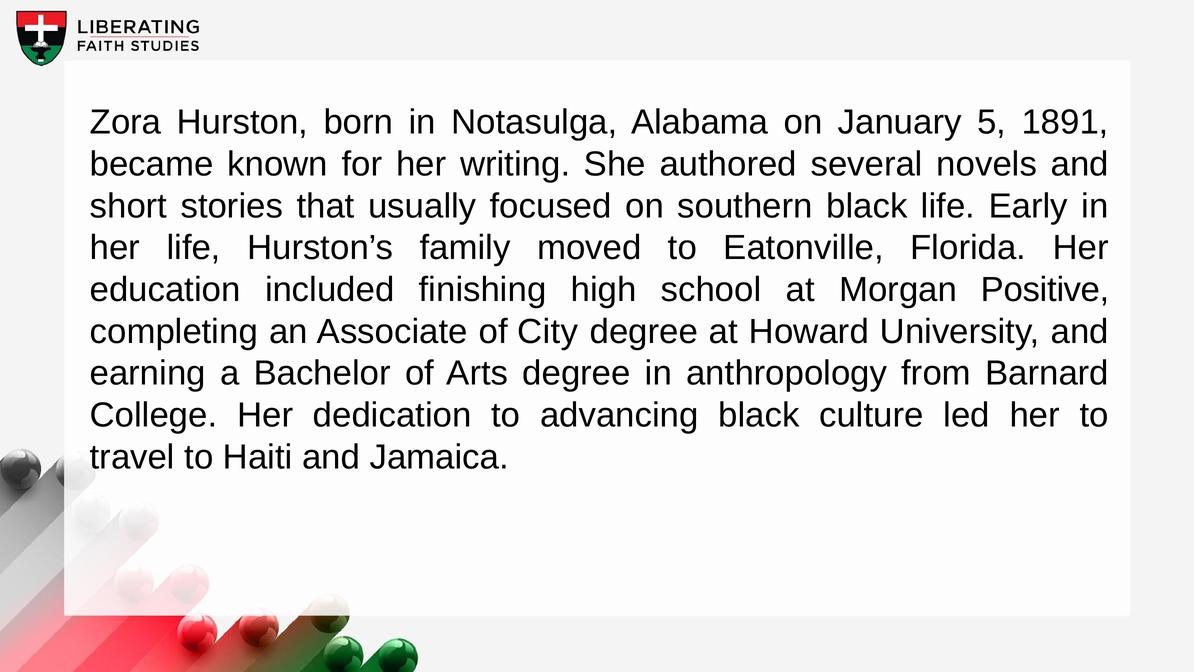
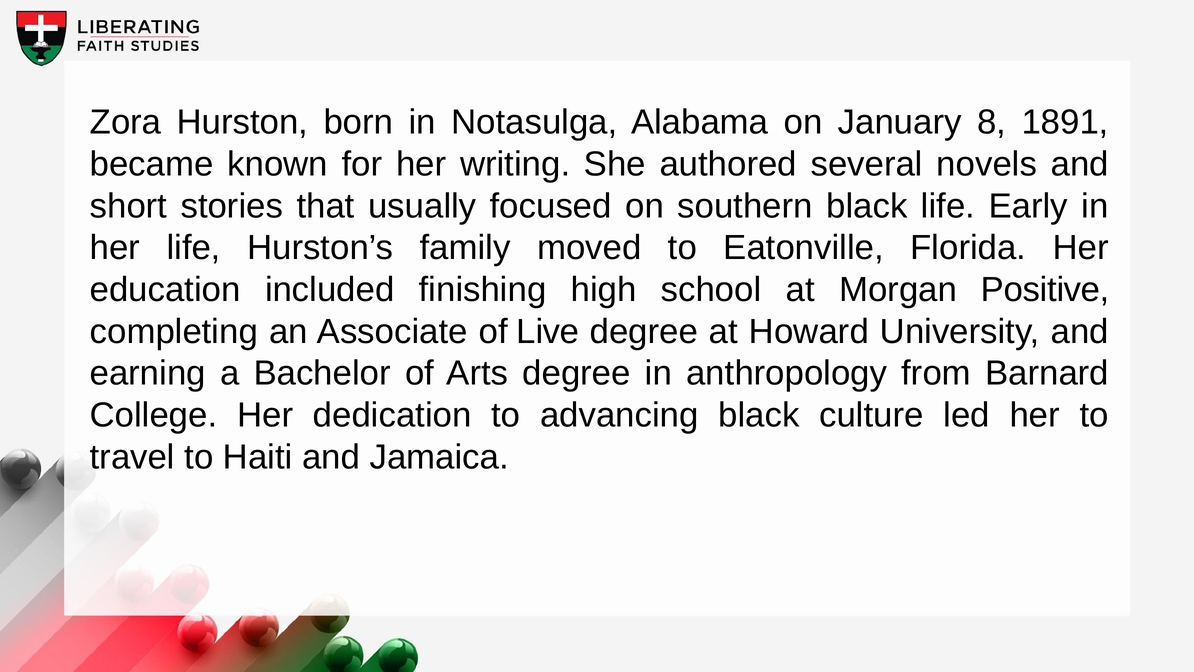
5: 5 -> 8 (992, 122)
City: City -> Live (548, 331)
